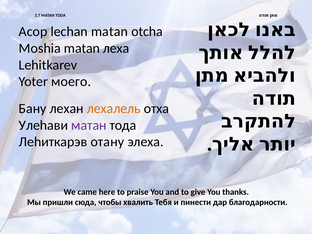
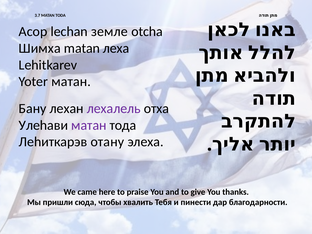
lechan matan: matan -> земле (109, 32)
Moshia: Moshia -> Шимха (40, 48)
Yoter моего: моего -> матан (71, 82)
лехалель colour: orange -> purple (114, 109)
